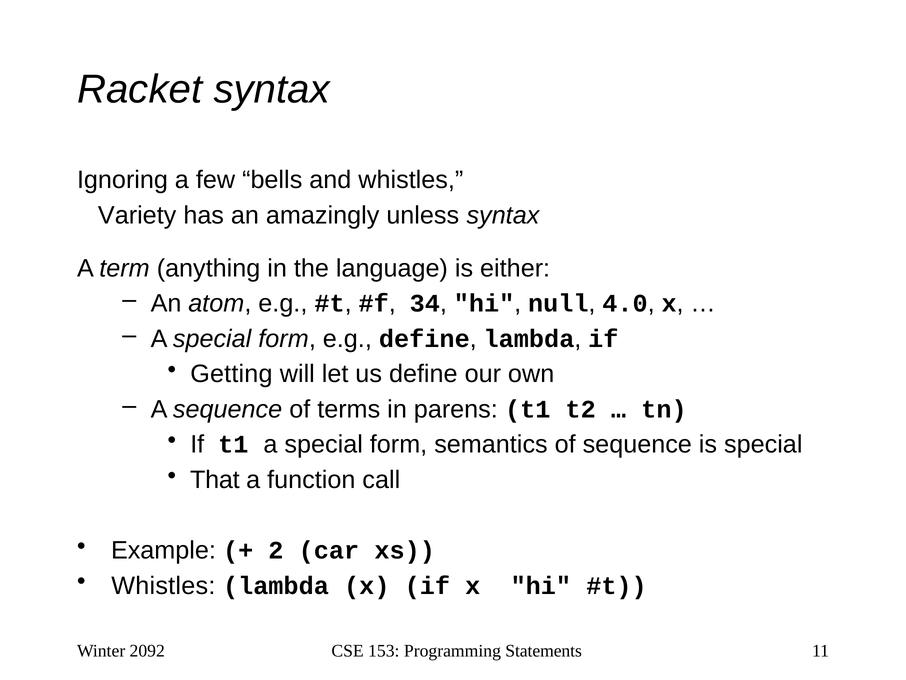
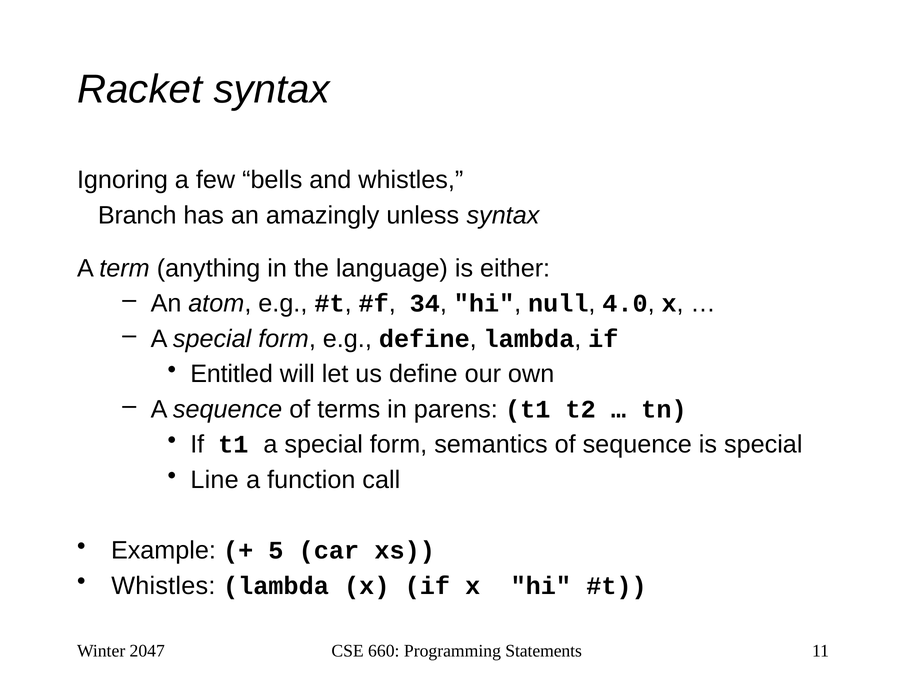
Variety: Variety -> Branch (137, 215)
Getting: Getting -> Entitled (232, 374)
That: That -> Line (215, 480)
2: 2 -> 5 (276, 550)
2092: 2092 -> 2047 (147, 651)
153: 153 -> 660 (384, 651)
